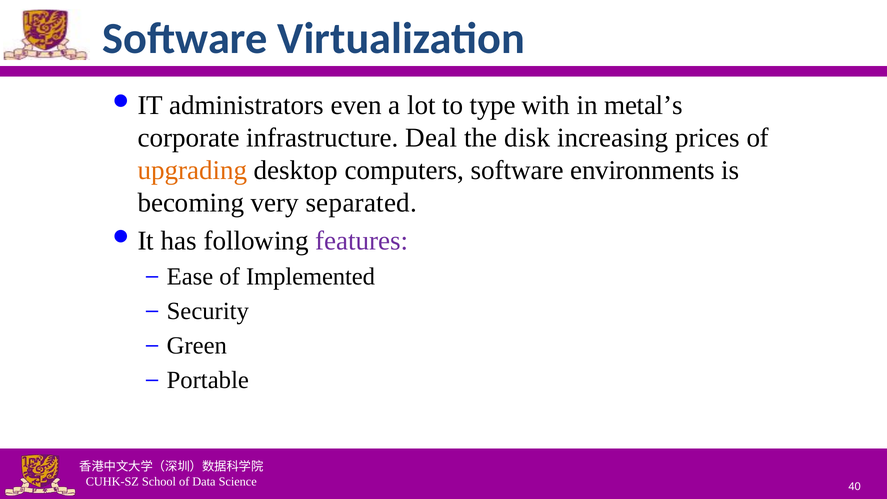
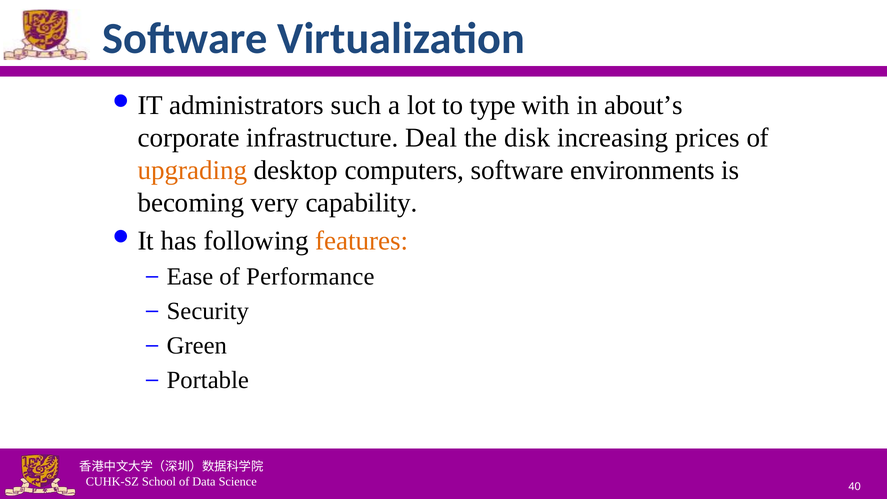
even: even -> such (356, 105)
metal’s: metal’s -> about’s (643, 105)
separated: separated -> capability (362, 203)
features colour: purple -> orange (362, 241)
Implemented: Implemented -> Performance (310, 277)
